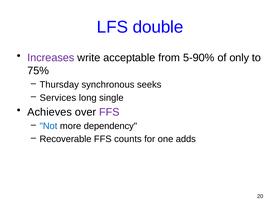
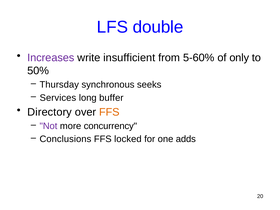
acceptable: acceptable -> insufficient (129, 58)
5-90%: 5-90% -> 5-60% (199, 58)
75%: 75% -> 50% (38, 71)
single: single -> buffer (111, 98)
Achieves: Achieves -> Directory (50, 112)
FFS colour: purple -> orange (109, 112)
Not colour: blue -> purple (48, 126)
dependency: dependency -> concurrency (110, 126)
Recoverable: Recoverable -> Conclusions (65, 139)
counts: counts -> locked (128, 139)
